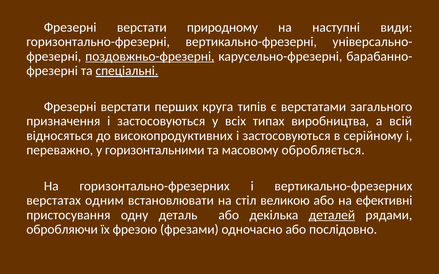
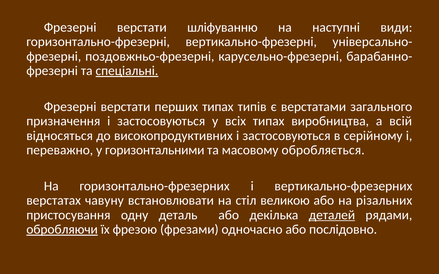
природному: природному -> шліфуванню (222, 27)
поздовжньо-фрезерні underline: present -> none (150, 56)
перших круга: круга -> типах (218, 107)
одним: одним -> чавуну (104, 201)
ефективні: ефективні -> різальних (384, 201)
обробляючи underline: none -> present (62, 230)
